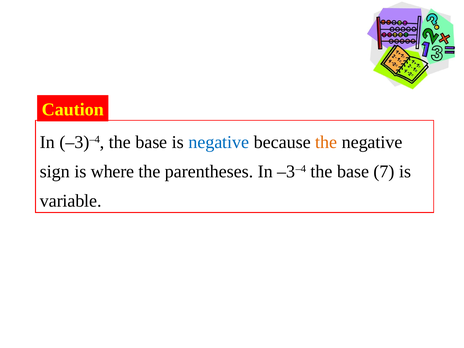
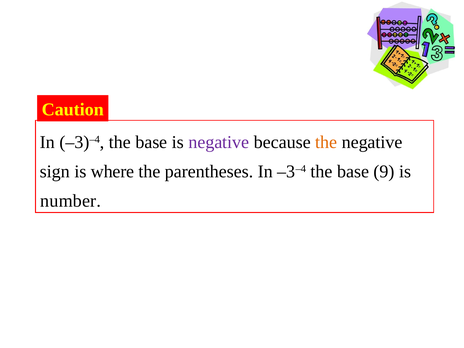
negative colour: blue -> purple (219, 142)
7: 7 -> 9 (384, 172)
variable: variable -> number (71, 201)
